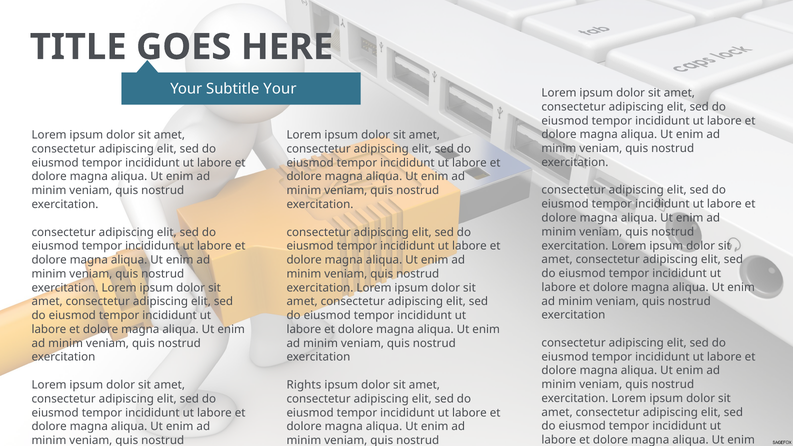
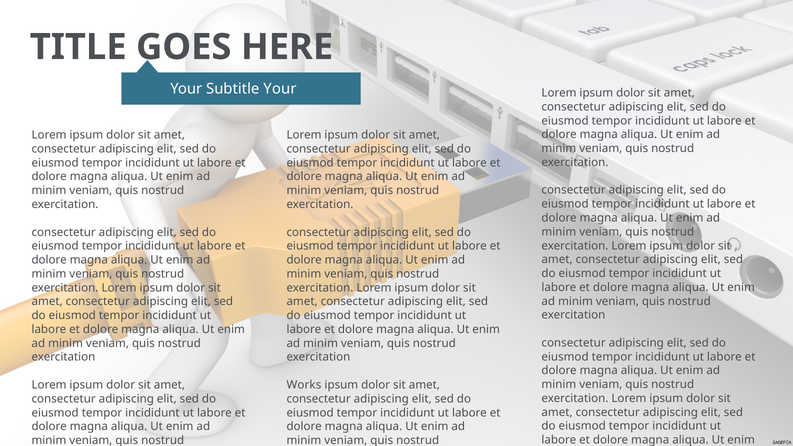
Rights: Rights -> Works (304, 385)
